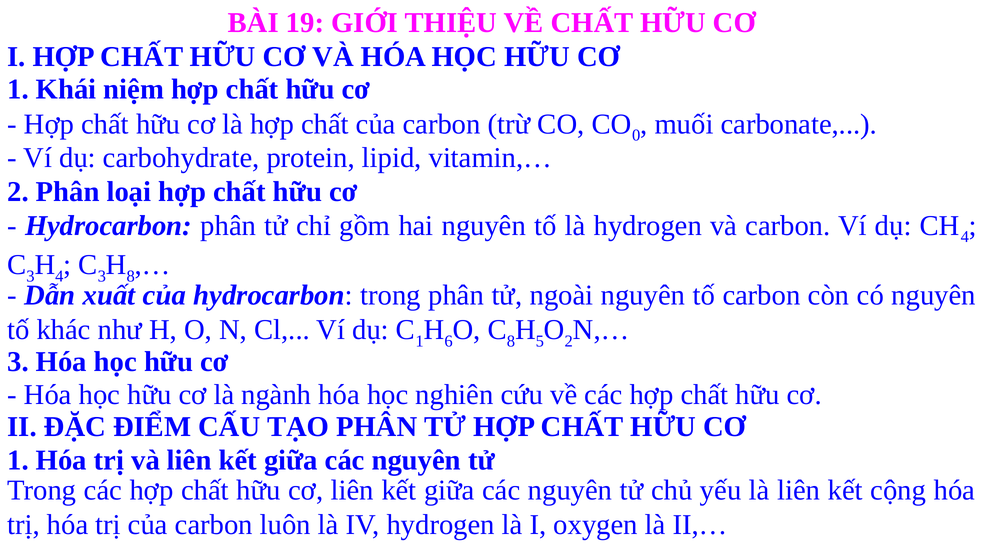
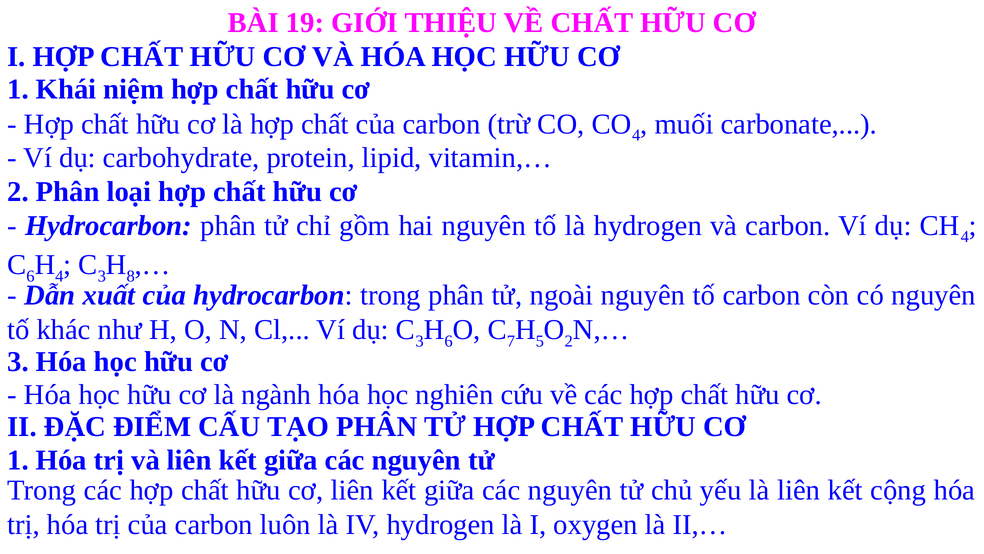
CO 0: 0 -> 4 (636, 135)
3: 3 -> 6 (30, 276)
1: 1 -> 3 (420, 341)
8: 8 -> 7 (511, 341)
